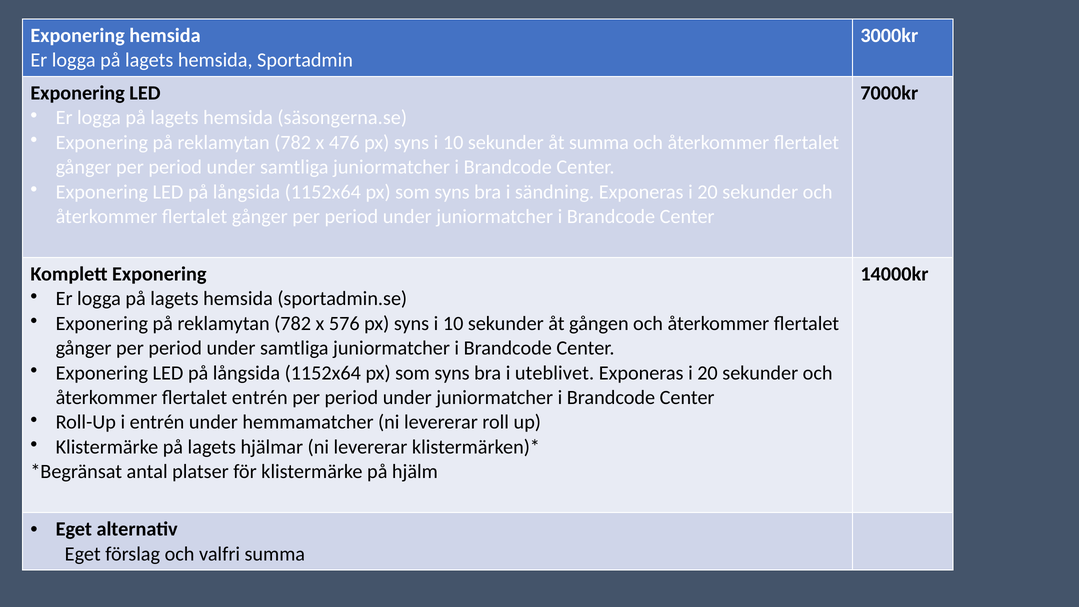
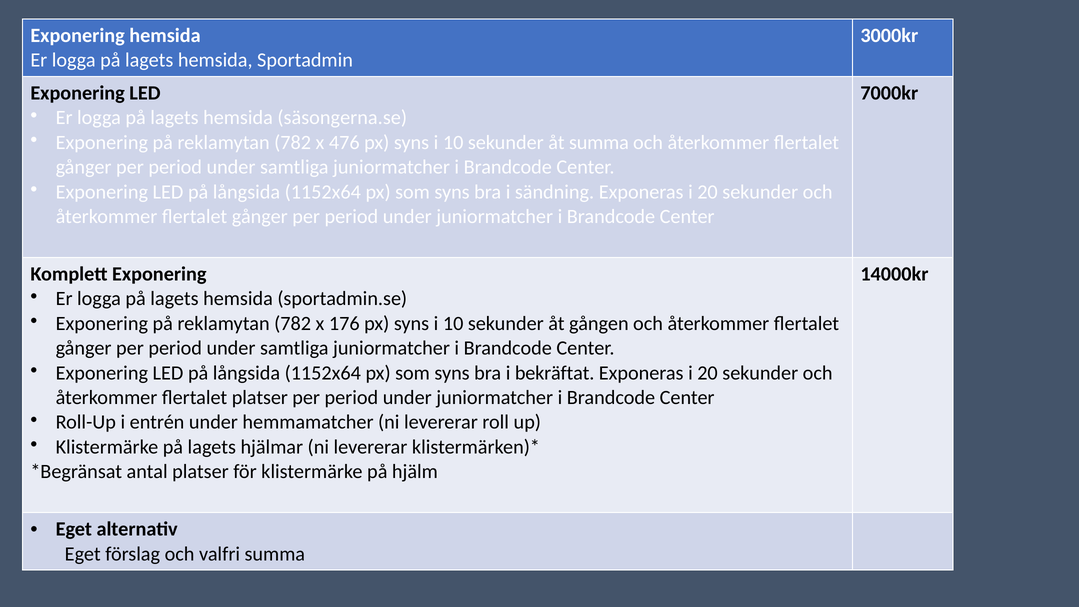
576: 576 -> 176 (344, 323)
uteblivet: uteblivet -> bekräftat (555, 373)
flertalet entrén: entrén -> platser (260, 397)
